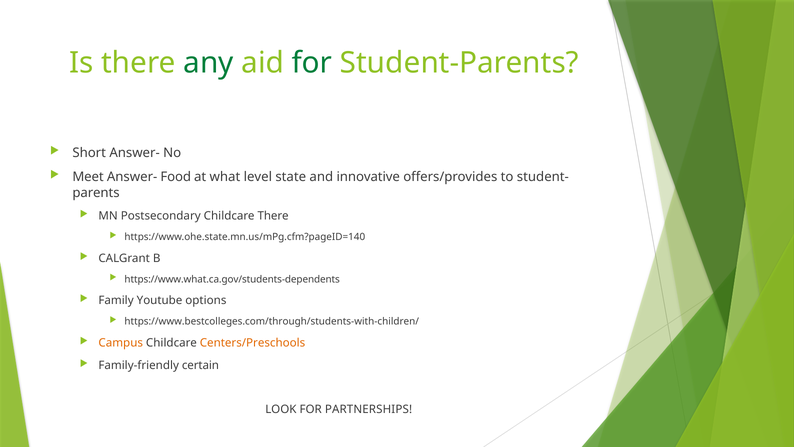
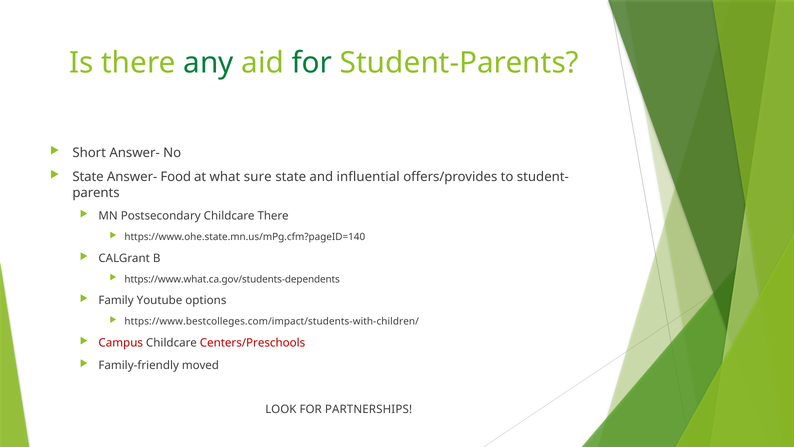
Meet: Meet -> State (88, 177)
level: level -> sure (258, 177)
innovative: innovative -> influential (368, 177)
https://www.bestcolleges.com/through/students-with-children/: https://www.bestcolleges.com/through/students-with-children/ -> https://www.bestcolleges.com/impact/students-with-children/ (272, 321)
Campus colour: orange -> red (121, 343)
Centers/Preschools colour: orange -> red (253, 343)
certain: certain -> moved (200, 365)
